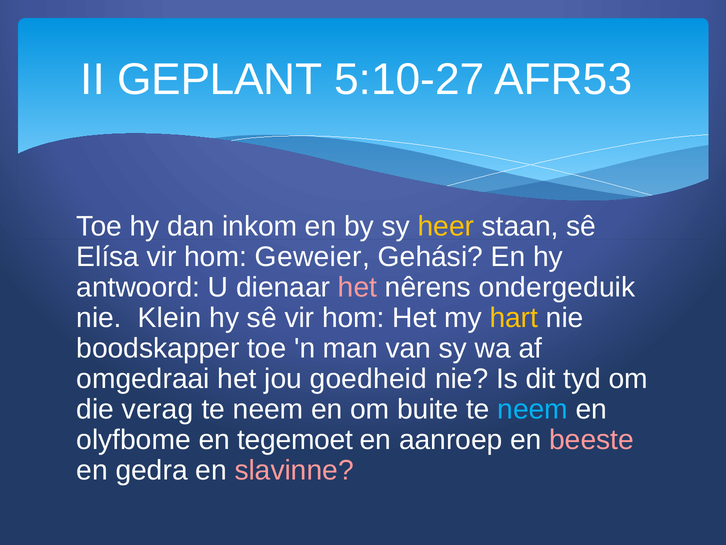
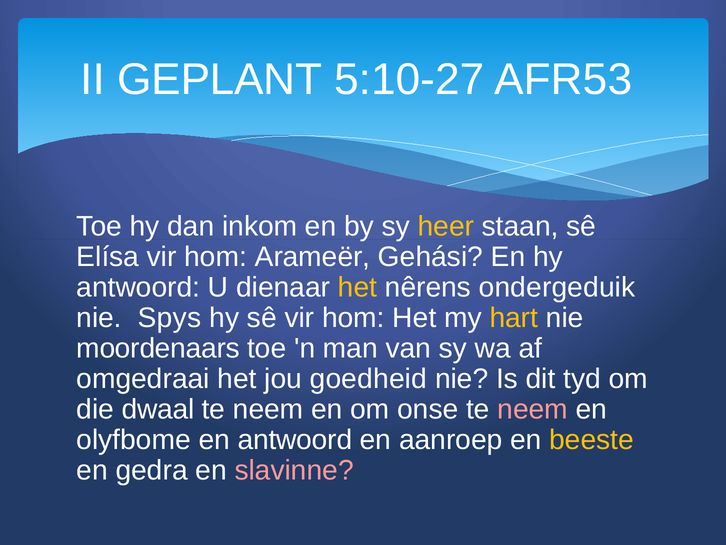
Geweier: Geweier -> Arameër (313, 257)
het colour: pink -> yellow (357, 287)
Klein: Klein -> Spys (169, 318)
boodskapper: boodskapper -> moordenaars (158, 348)
verag: verag -> dwaal (158, 409)
buite: buite -> onse (428, 409)
neem colour: light blue -> pink (533, 409)
en tegemoet: tegemoet -> antwoord (295, 440)
beeste colour: pink -> yellow (592, 440)
